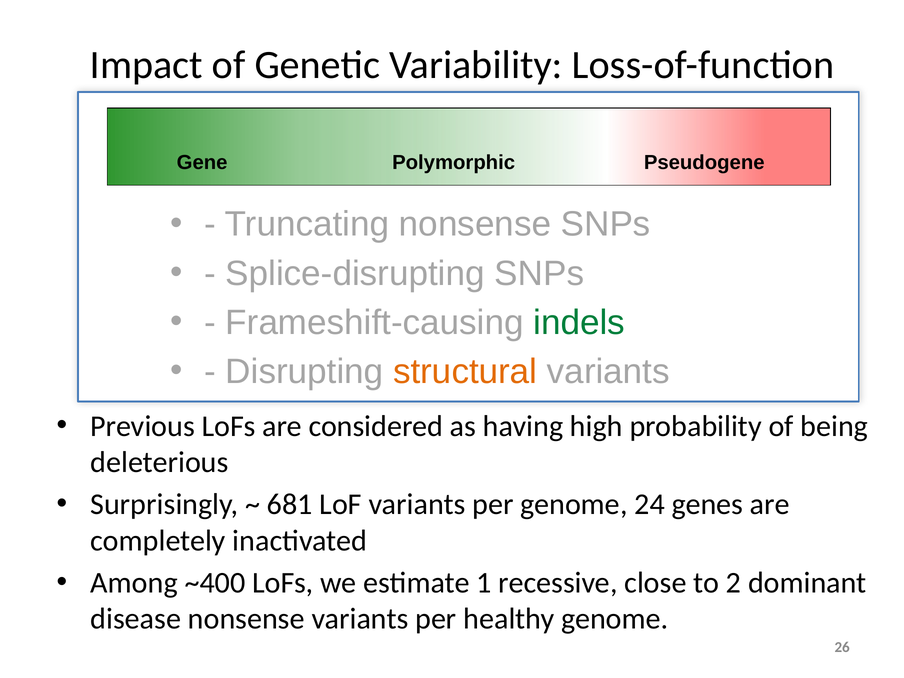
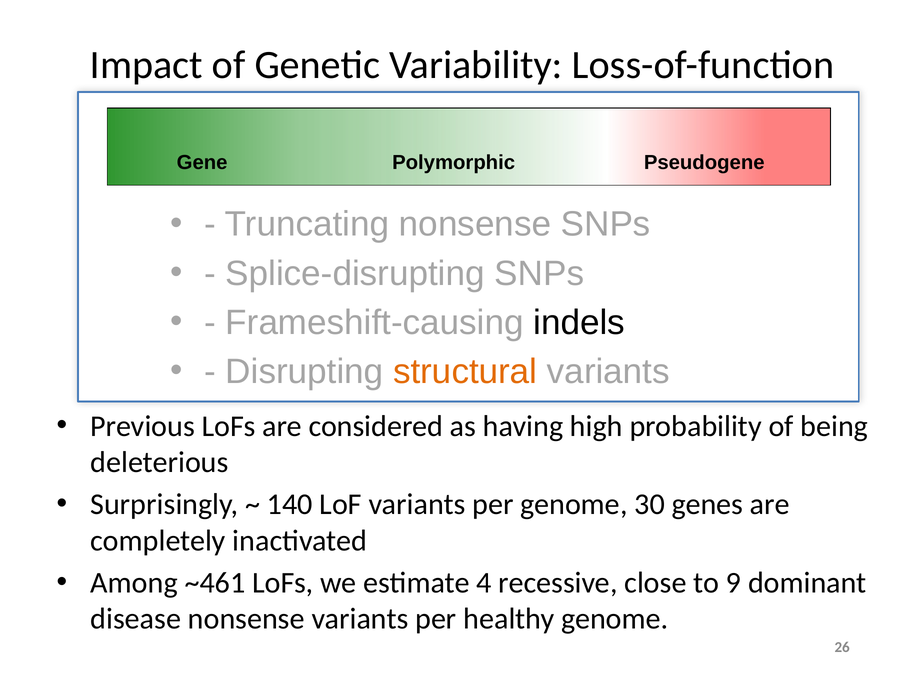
indels colour: green -> black (579, 323)
681: 681 -> 140 (290, 504)
24: 24 -> 30 (650, 504)
~400: ~400 -> ~461 (215, 583)
1: 1 -> 4 (484, 583)
2: 2 -> 9 (734, 583)
